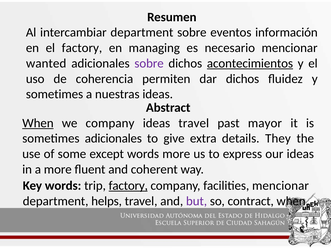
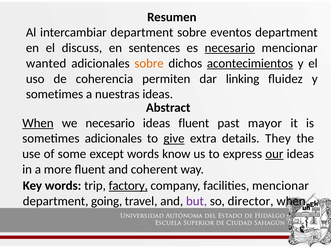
eventos información: información -> department (286, 33)
el factory: factory -> discuss (82, 48)
managing: managing -> sentences (154, 48)
necesario underline: none -> present (230, 48)
sobre colour: purple -> orange (149, 63)
dar dichos: dichos -> linking (243, 79)
we company: company -> necesario (110, 123)
ideas travel: travel -> fluent (194, 123)
give underline: none -> present (174, 139)
words more: more -> know (176, 154)
our underline: none -> present (274, 154)
helps: helps -> going (107, 201)
contract: contract -> director (251, 201)
